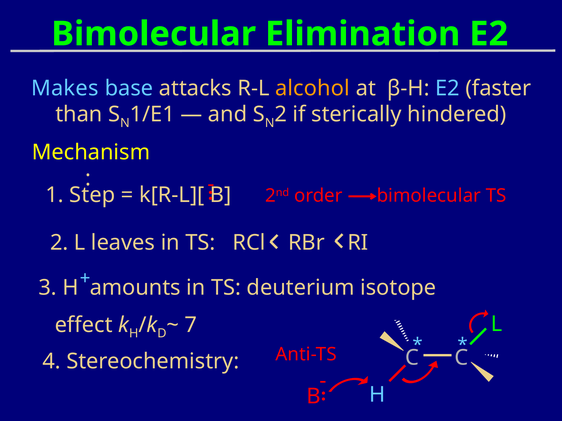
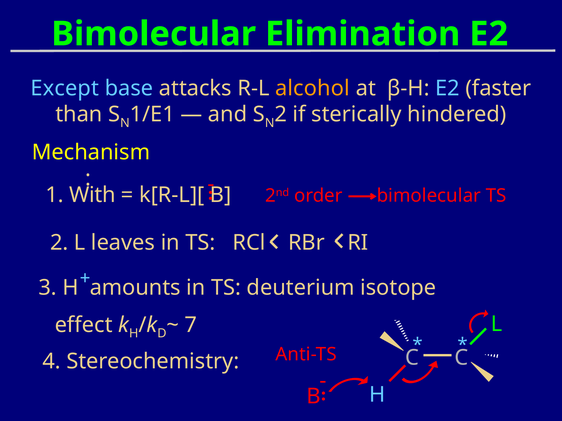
Makes: Makes -> Except (65, 88)
Step: Step -> With (92, 195)
